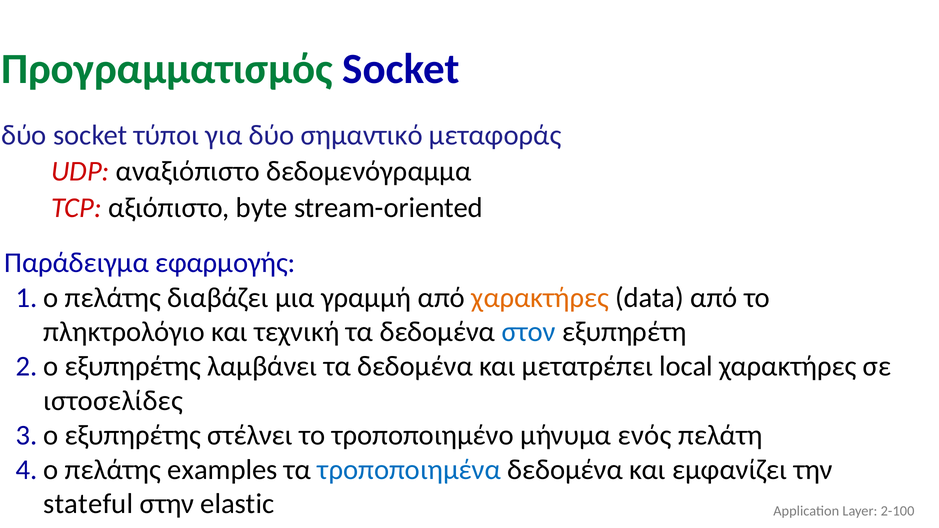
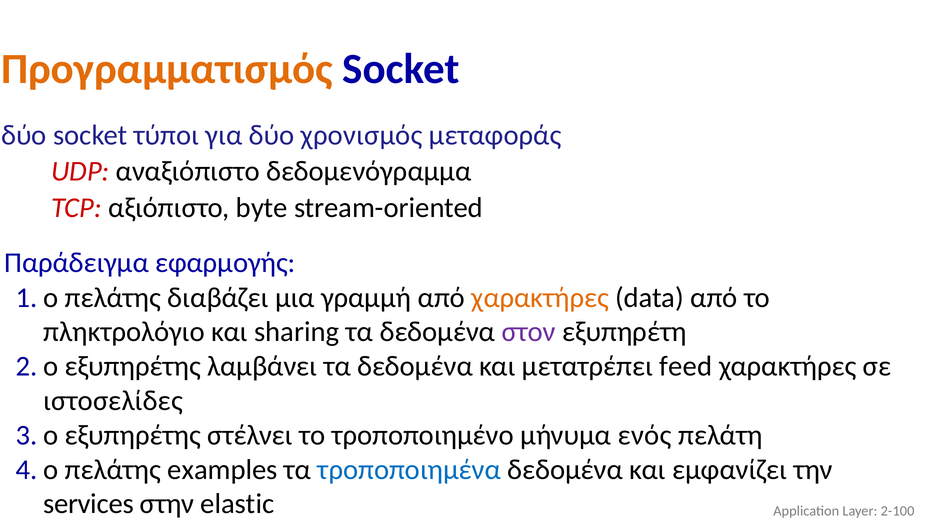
Προγραμματισμός colour: green -> orange (167, 69)
σημαντικό: σημαντικό -> χρονισμός (362, 135)
τεχνική: τεχνική -> sharing (297, 332)
στον colour: blue -> purple (529, 332)
local: local -> feed (686, 367)
stateful: stateful -> services (89, 504)
